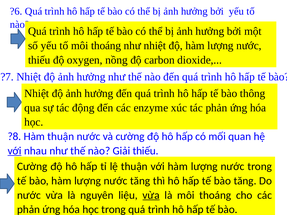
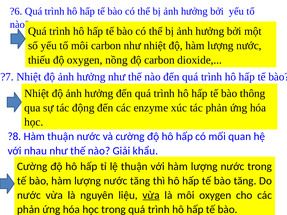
tố môi thoáng: thoáng -> carbon (106, 46)
với underline: present -> none (15, 151)
Giải thiếu: thiếu -> khẩu (145, 151)
là môi thoáng: thoáng -> oxygen (215, 195)
